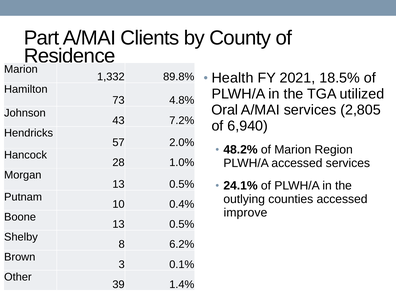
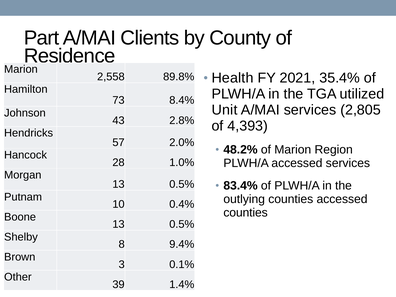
1,332: 1,332 -> 2,558 (111, 77)
18.5%: 18.5% -> 35.4% (340, 78)
4.8%: 4.8% -> 8.4% (182, 100)
Oral: Oral -> Unit (225, 110)
7.2%: 7.2% -> 2.8% (182, 121)
6,940: 6,940 -> 4,393 (248, 126)
24.1%: 24.1% -> 83.4% (241, 186)
improve: improve -> counties (246, 213)
6.2%: 6.2% -> 9.4% (182, 244)
